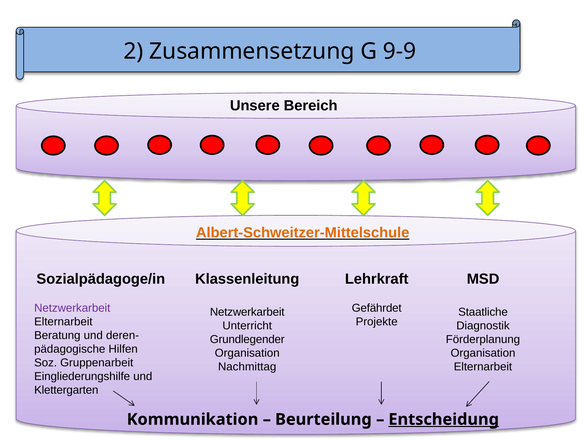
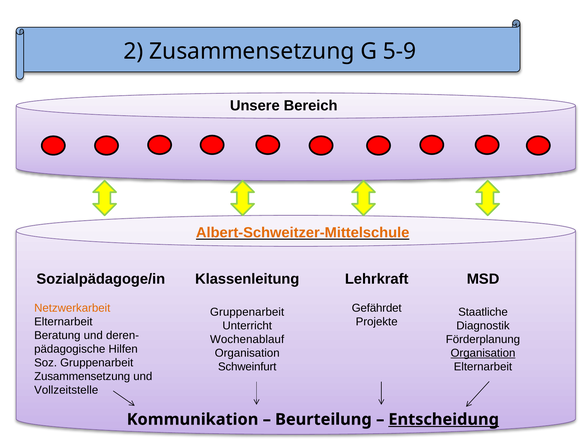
9-9: 9-9 -> 5-9 (400, 51)
Netzwerkarbeit colour: purple -> orange (72, 308)
Netzwerkarbeit: Netzwerkarbeit -> Gruppenarbeit (247, 312)
Grundlegender: Grundlegender -> Wochenablauf (247, 340)
Organisation underline: none -> present (483, 353)
Nachmittag: Nachmittag -> Schweinfurt (247, 367)
Eingliederungshilfe: Eingliederungshilfe -> Zusammensetzung (82, 377)
Klettergarten: Klettergarten -> Vollzeitstelle (66, 390)
